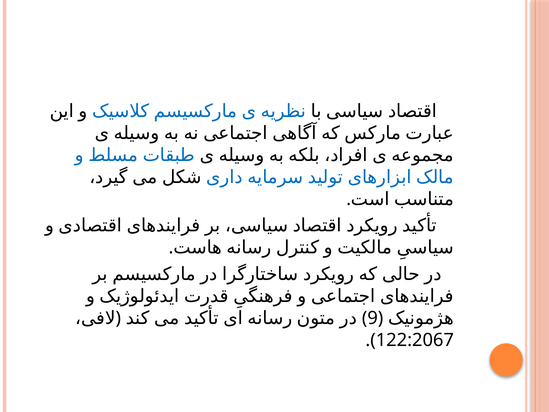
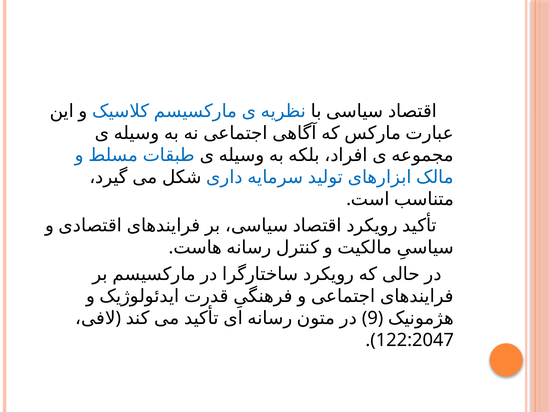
122:2067: 122:2067 -> 122:2047 (415, 340)
